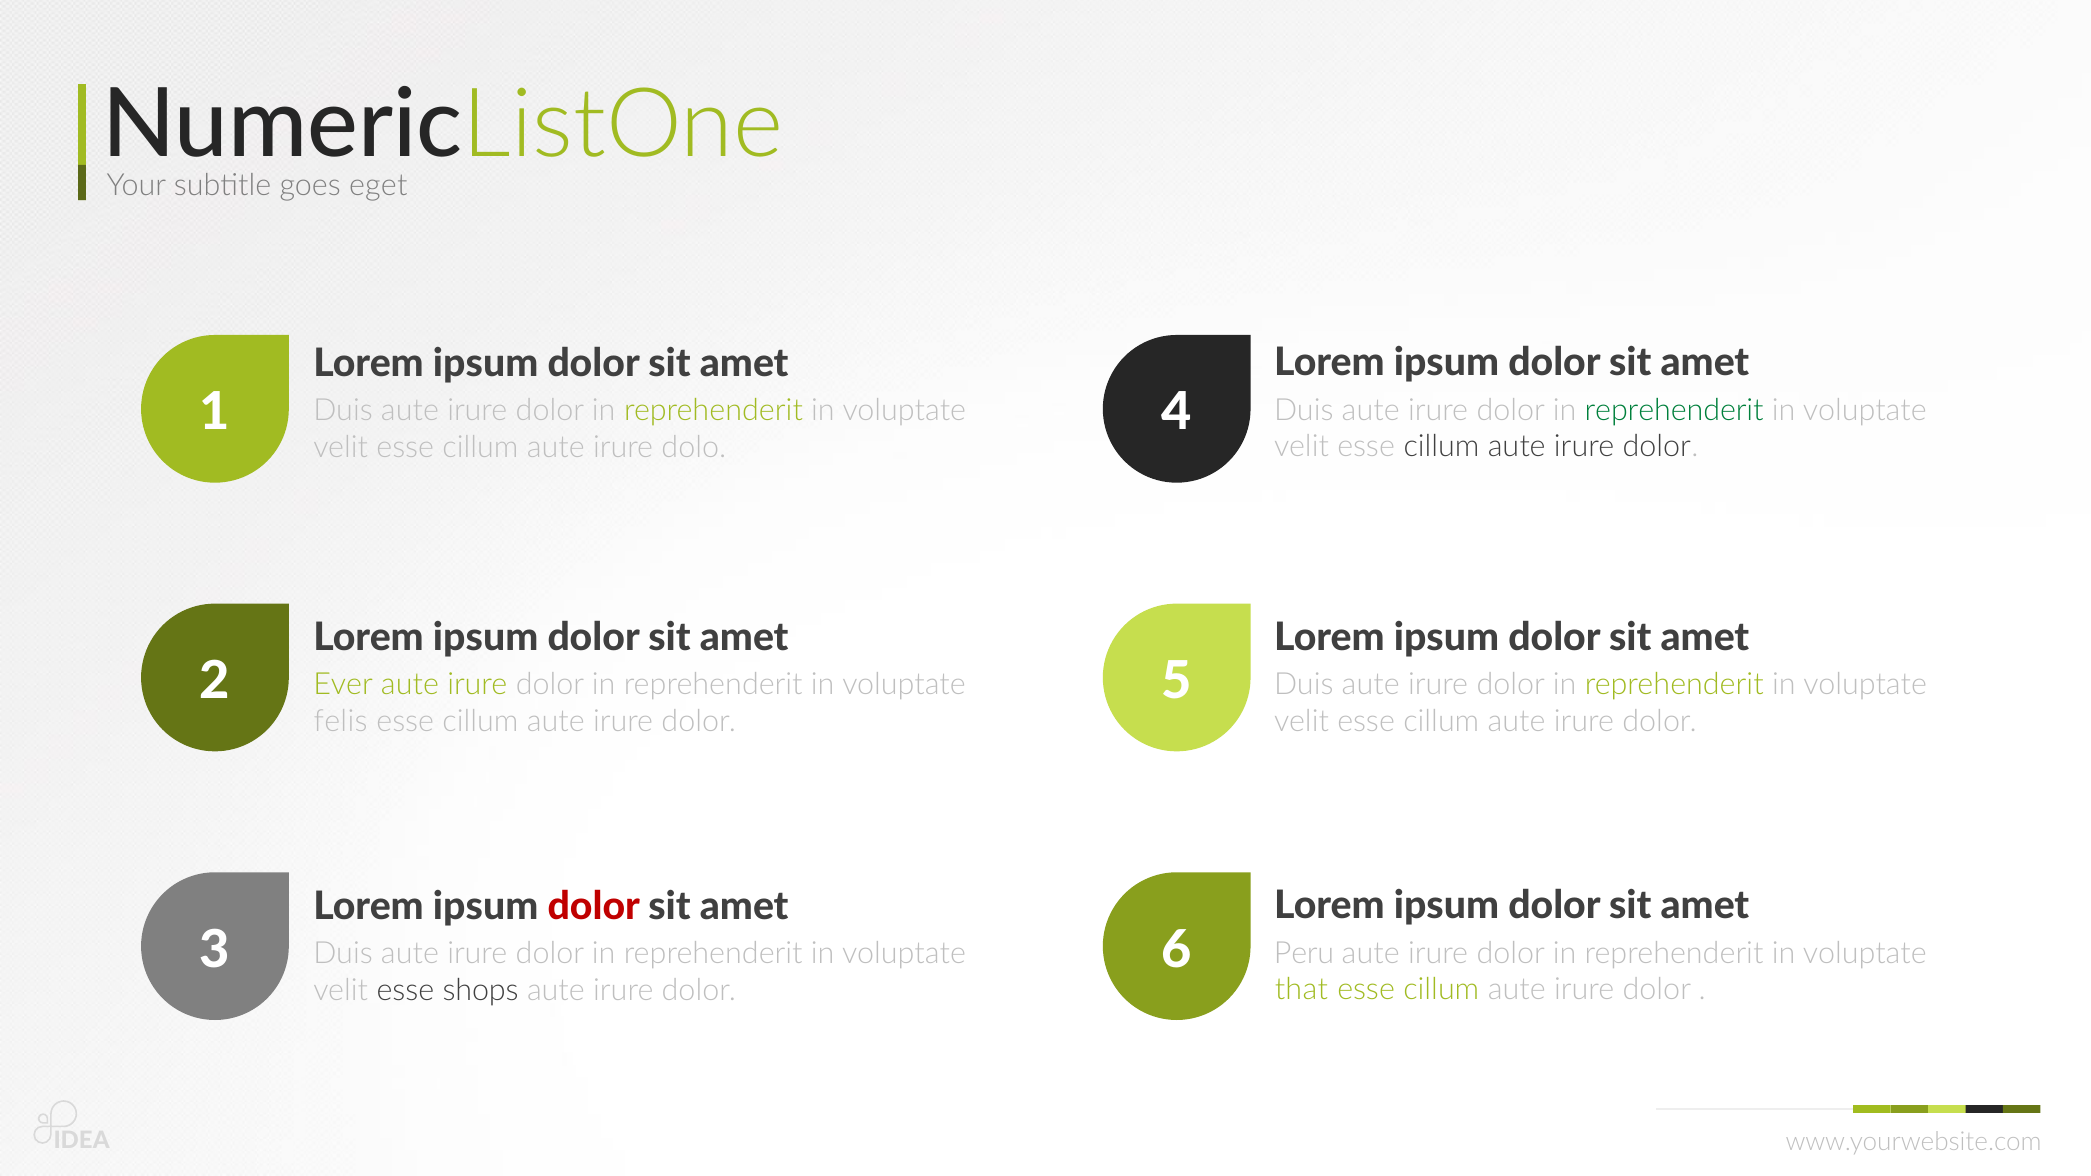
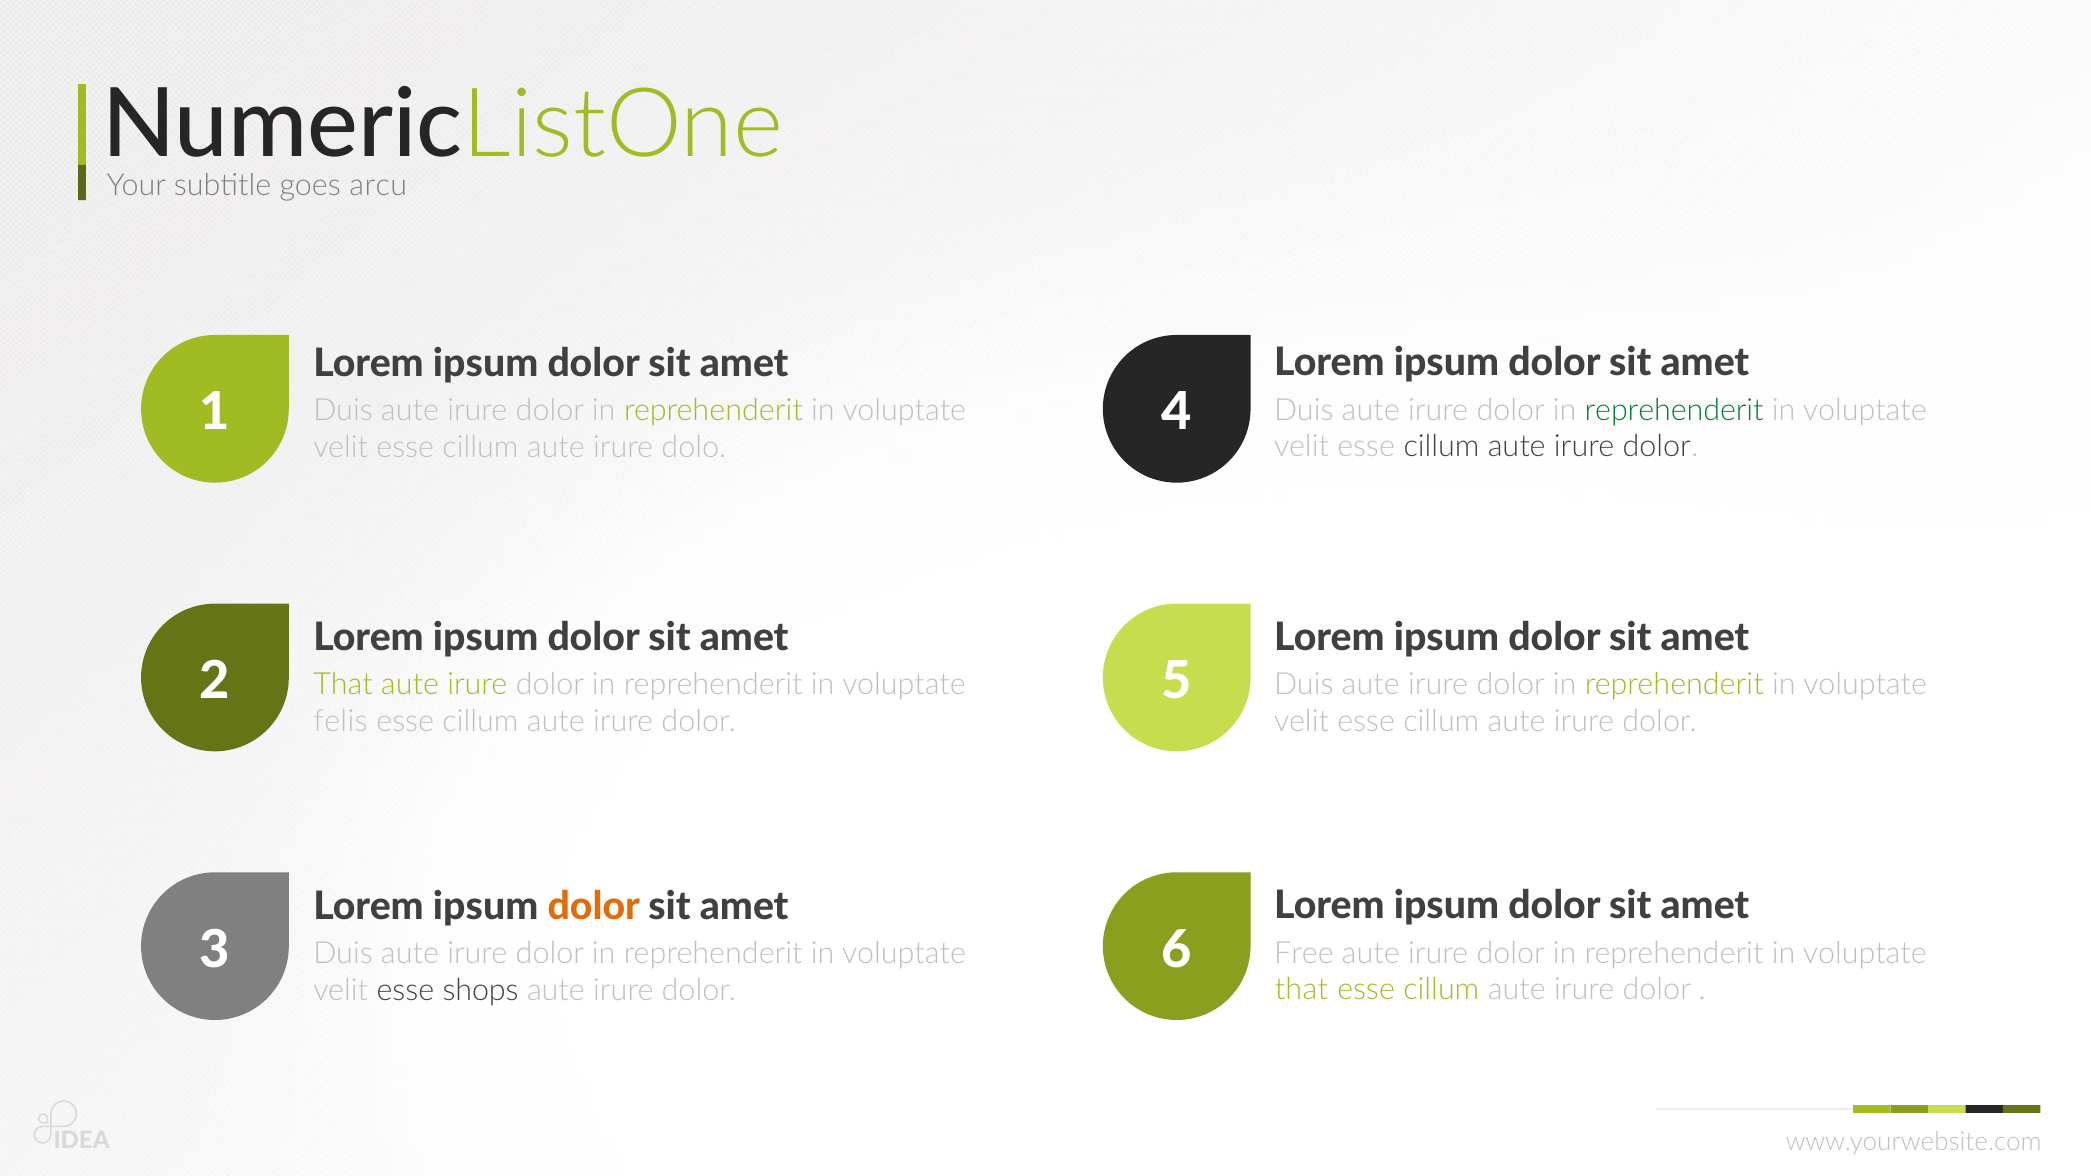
eget: eget -> arcu (378, 186)
Ever: Ever -> That (343, 685)
dolor colour: red -> orange (594, 906)
Peru: Peru -> Free (1304, 953)
